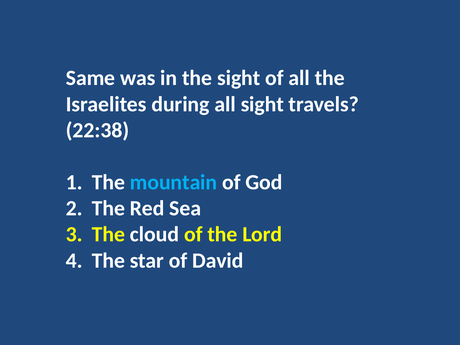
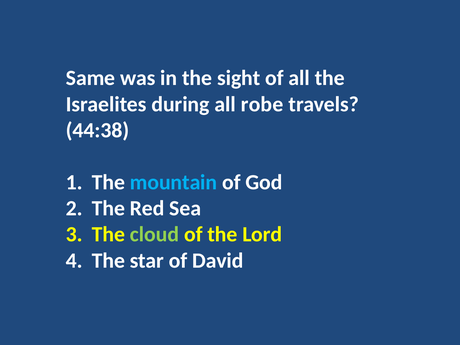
all sight: sight -> robe (262, 104)
22:38: 22:38 -> 44:38 (98, 130)
cloud colour: white -> light green (155, 234)
